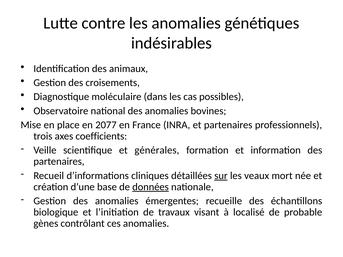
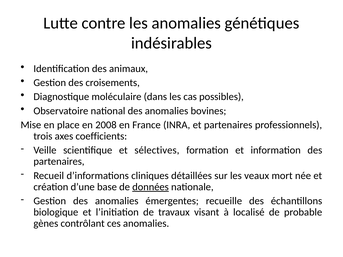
2077: 2077 -> 2008 (106, 125)
générales: générales -> sélectives (157, 150)
sur underline: present -> none (221, 176)
